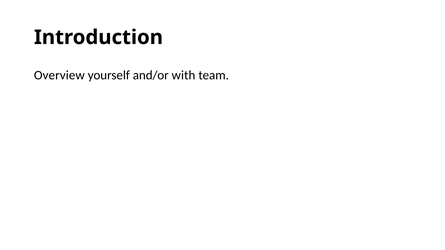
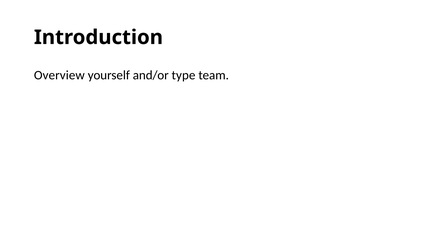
with: with -> type (184, 75)
